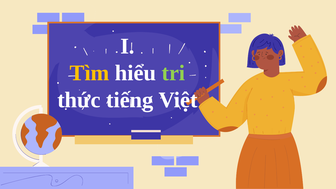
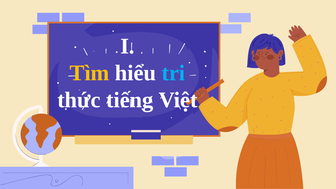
tri colour: light green -> light blue (173, 73)
